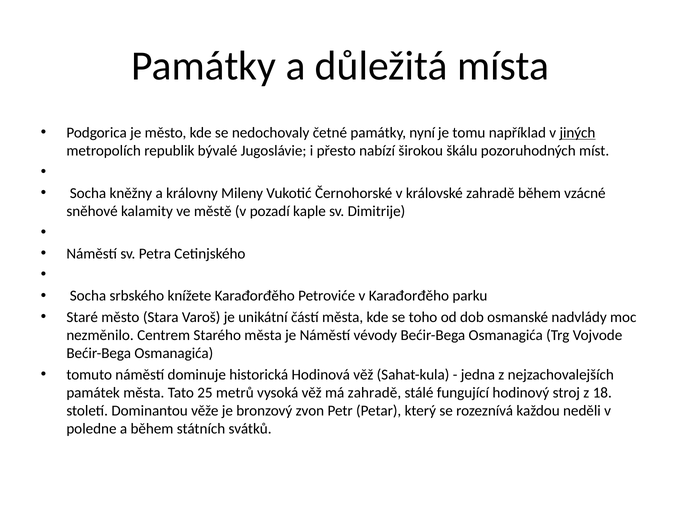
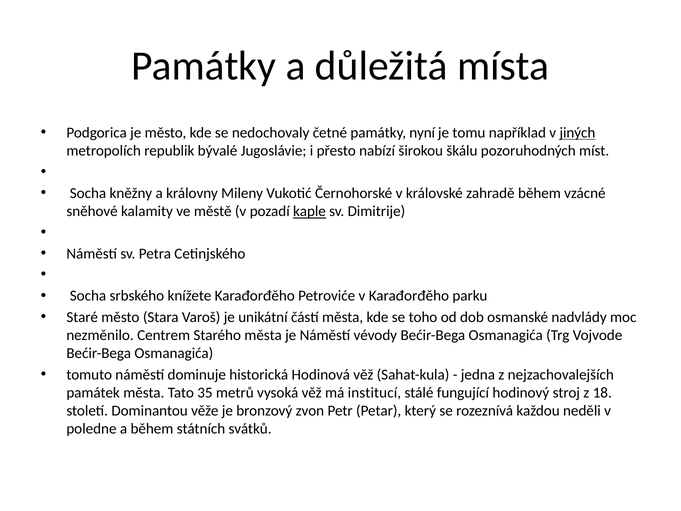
kaple underline: none -> present (309, 211)
25: 25 -> 35 (205, 393)
má zahradě: zahradě -> institucí (374, 393)
